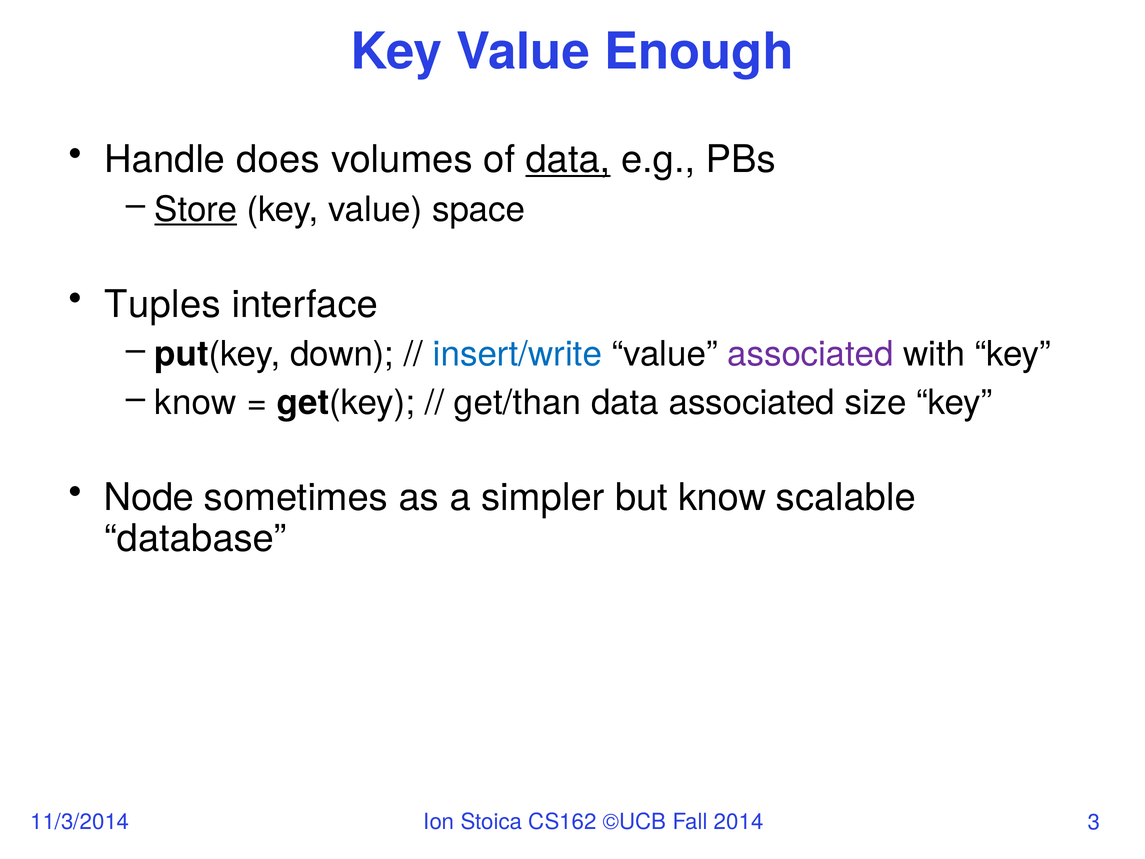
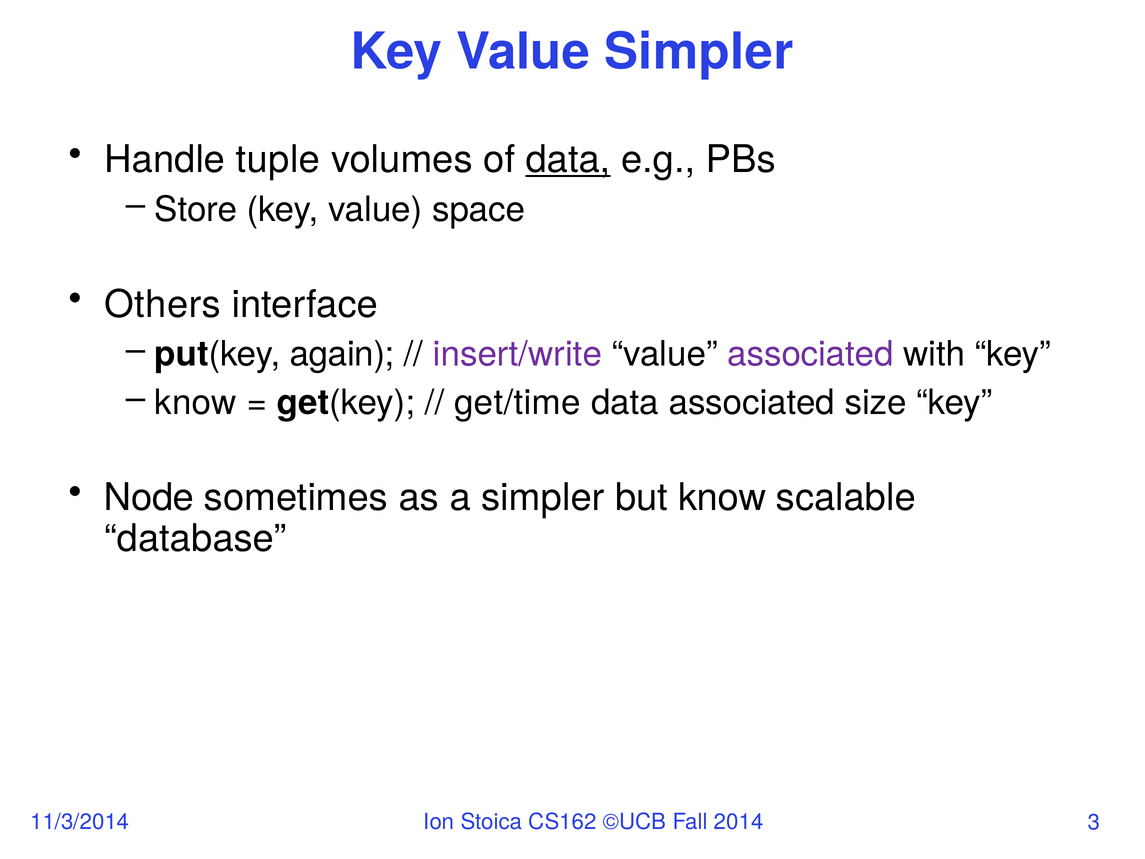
Value Enough: Enough -> Simpler (699, 52)
does: does -> tuple (278, 160)
Store underline: present -> none (196, 209)
Tuples: Tuples -> Others (163, 304)
down: down -> again (342, 354)
insert/write colour: blue -> purple (517, 354)
get/than: get/than -> get/time (517, 403)
